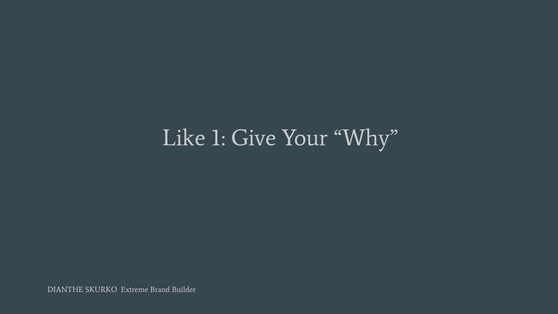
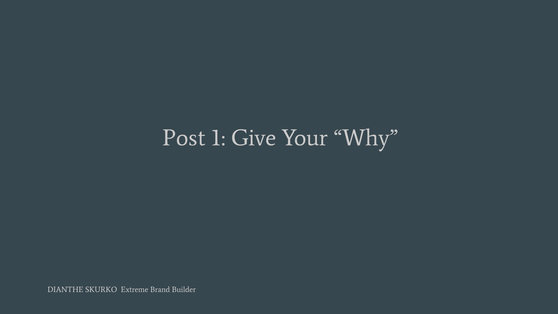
Like: Like -> Post (184, 138)
